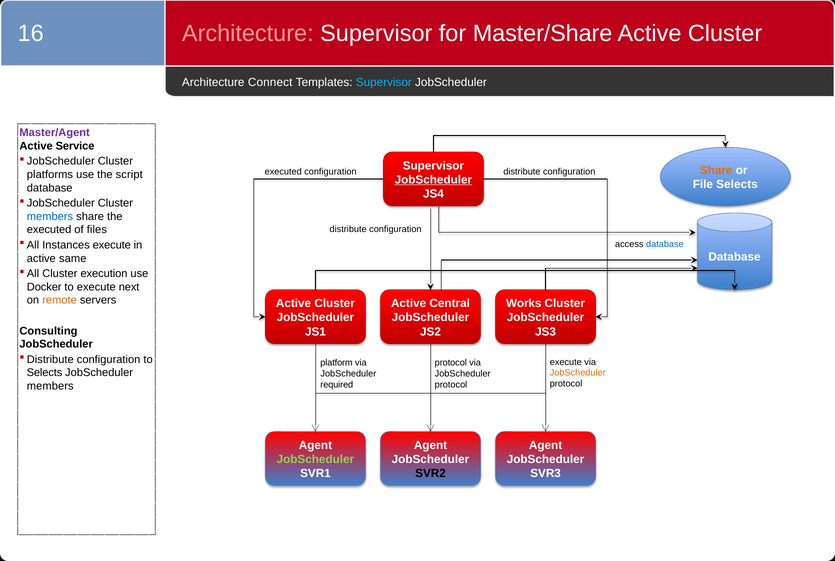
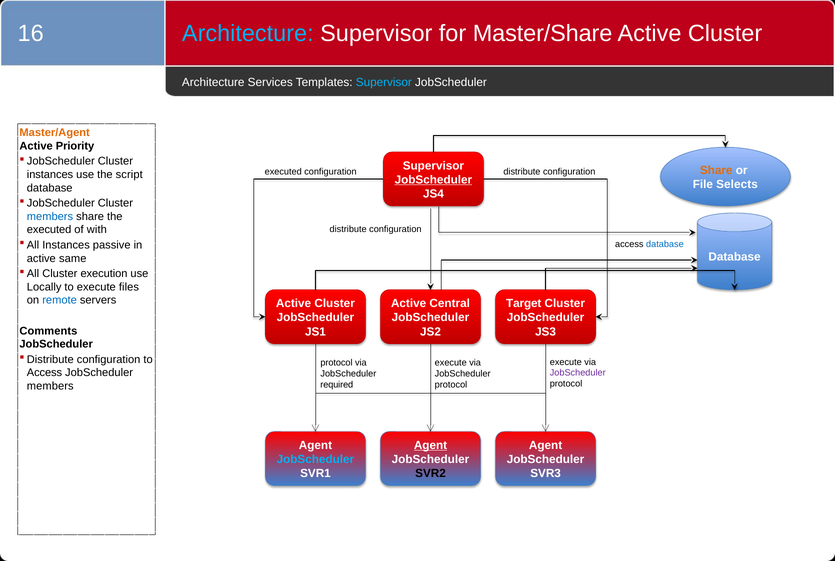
Architecture colour: pink -> light blue (248, 33)
Connect: Connect -> Services (270, 82)
Master/Agent colour: purple -> orange (55, 133)
Service: Service -> Priority (75, 146)
platforms: platforms -> instances (50, 174)
files: files -> with (97, 230)
Instances execute: execute -> passive (112, 245)
Docker: Docker -> Locally (44, 287)
next: next -> files (129, 287)
remote colour: orange -> blue (60, 300)
Works: Works -> Target (524, 303)
Consulting: Consulting -> Comments (48, 331)
platform: platform -> protocol (336, 363)
protocol: protocol -> execute (451, 363)
Selects: Selects -> Access (44, 373)
JobScheduler colour: orange -> purple (578, 373)
Agent underline: none -> present (431, 445)
JobScheduler colour: light green -> light blue (315, 459)
